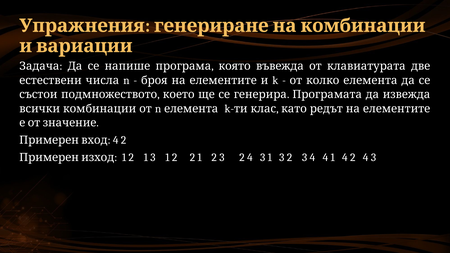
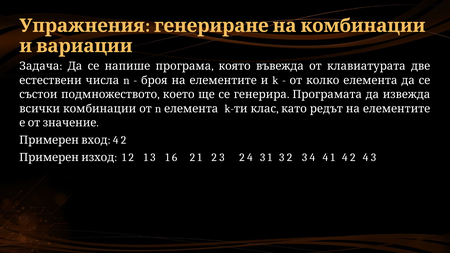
3 1 2: 2 -> 6 (175, 158)
